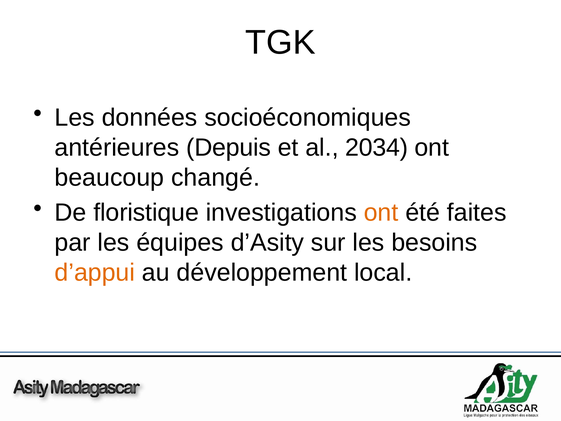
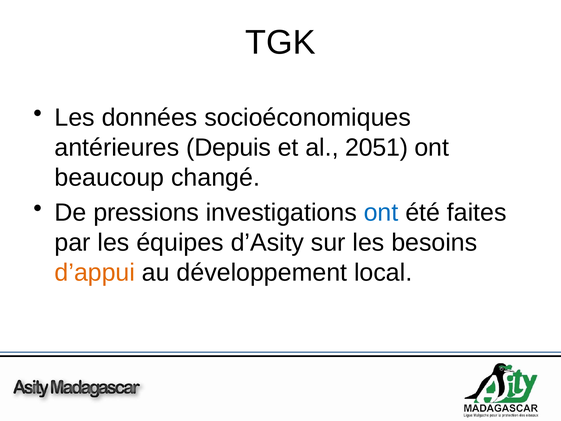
2034: 2034 -> 2051 (377, 148)
floristique: floristique -> pressions (146, 212)
ont colour: orange -> blue (381, 212)
